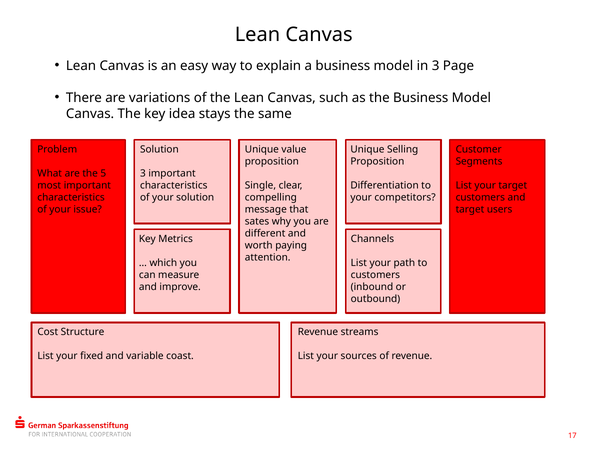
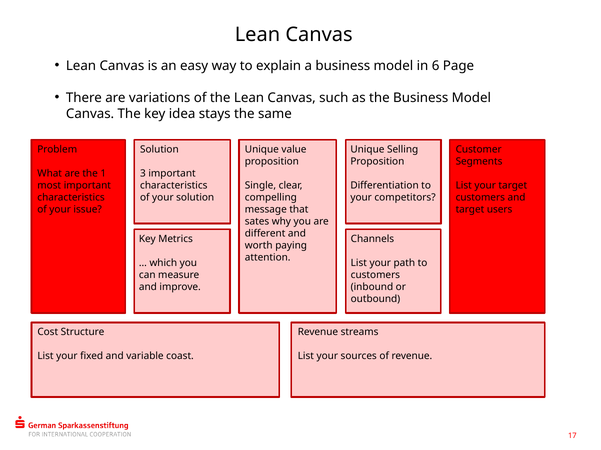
in 3: 3 -> 6 (436, 66)
5: 5 -> 1 (103, 174)
